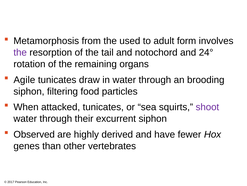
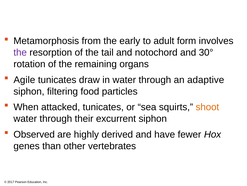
used: used -> early (130, 41)
24°: 24° -> 30° (206, 52)
brooding: brooding -> adaptive (206, 80)
shoot colour: purple -> orange (207, 107)
